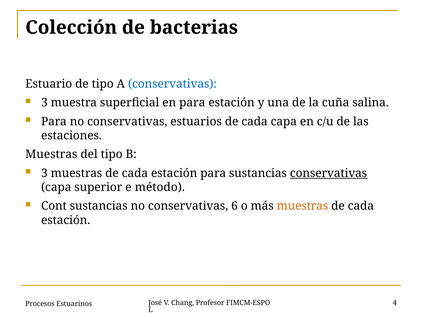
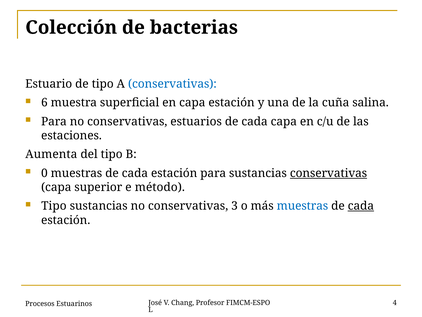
3: 3 -> 6 (44, 103)
en para: para -> capa (192, 103)
Muestras: Muestras -> Aumenta (51, 154)
3: 3 -> 0 (44, 173)
Cont: Cont -> Tipo (54, 206)
6: 6 -> 3 (235, 206)
muestras colour: orange -> blue (302, 206)
cada underline: none -> present (361, 206)
